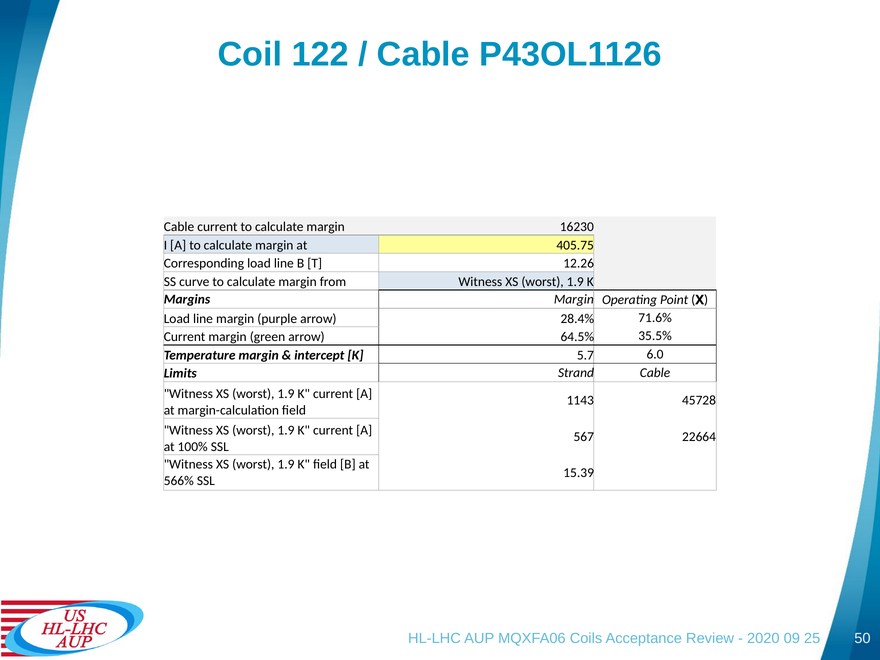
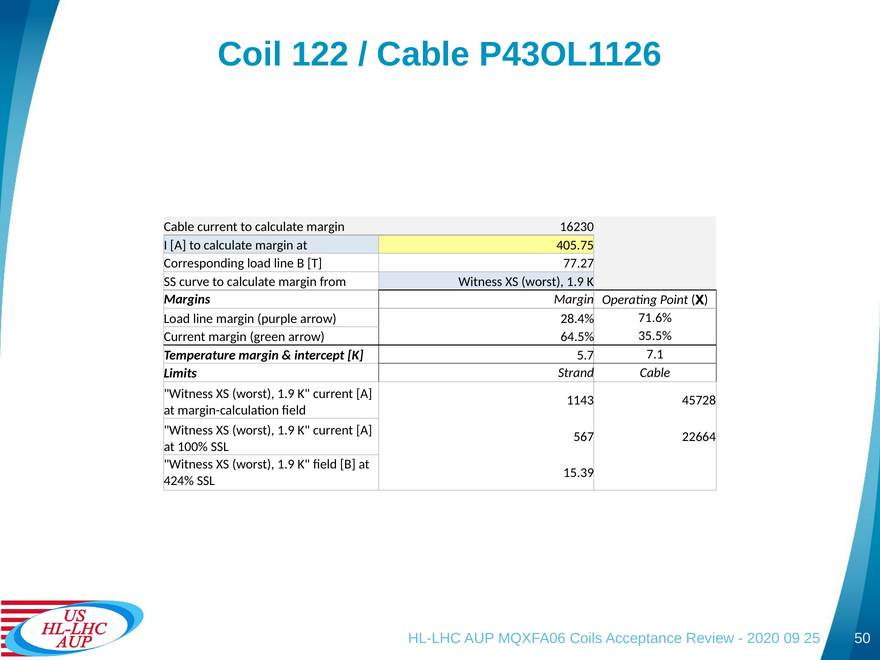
12.26: 12.26 -> 77.27 (579, 264)
6.0: 6.0 -> 7.1 (655, 354)
566%: 566% -> 424% (179, 481)
